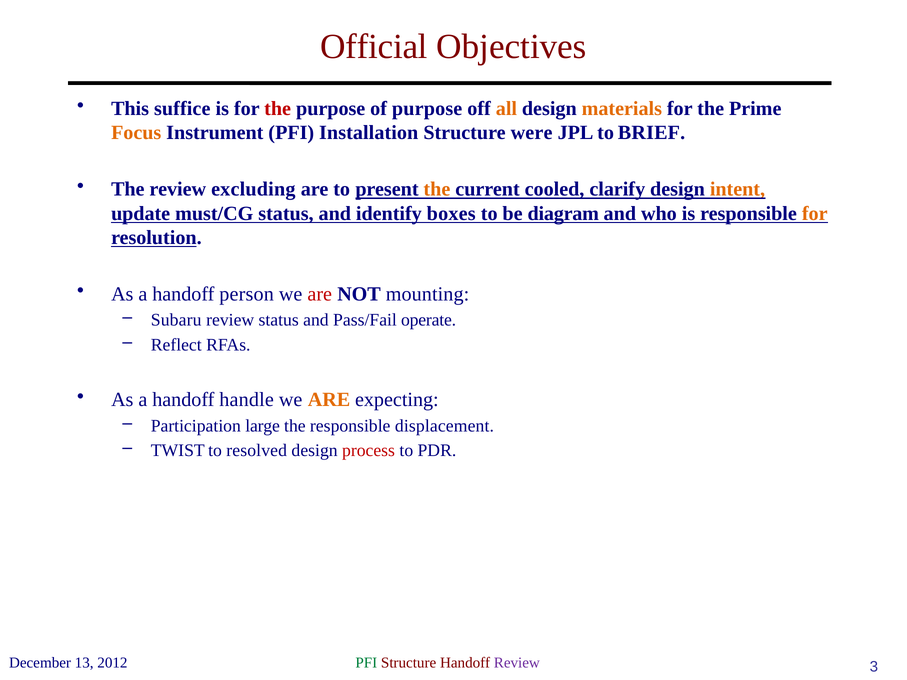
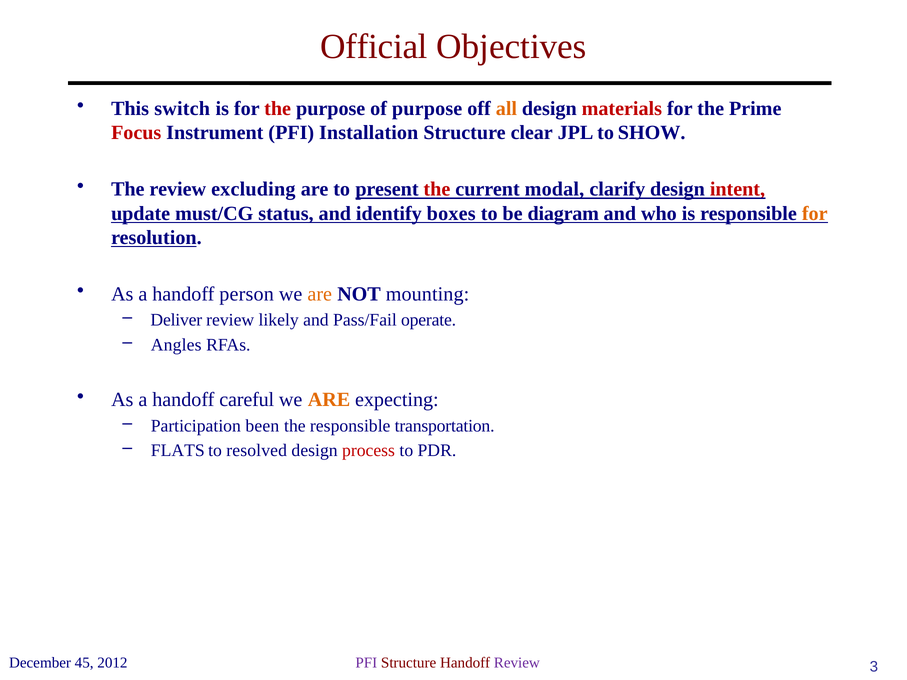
suffice: suffice -> switch (182, 109)
materials colour: orange -> red (622, 109)
Focus colour: orange -> red (136, 133)
were: were -> clear (532, 133)
BRIEF: BRIEF -> SHOW (652, 133)
the colour: orange -> red (437, 189)
cooled: cooled -> modal (554, 189)
intent colour: orange -> red (737, 189)
are colour: red -> orange (320, 294)
Subaru: Subaru -> Deliver (176, 320)
review status: status -> likely (279, 320)
Reflect: Reflect -> Angles (176, 345)
handle: handle -> careful (247, 400)
large: large -> been (262, 426)
displacement: displacement -> transportation (445, 426)
TWIST: TWIST -> FLATS (178, 451)
13: 13 -> 45 (84, 663)
PFI colour: green -> purple (366, 663)
